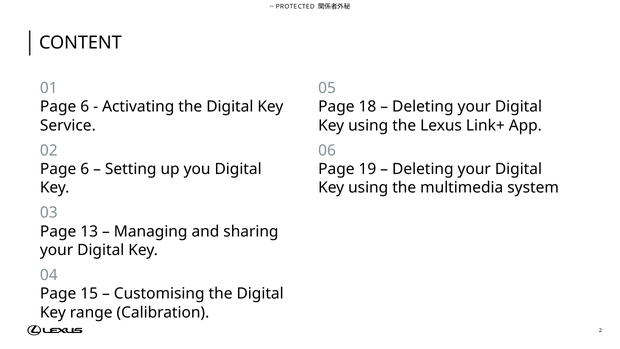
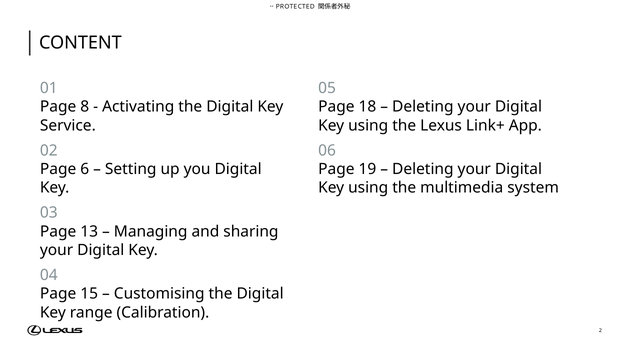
6: 6 -> 8 (85, 107)
